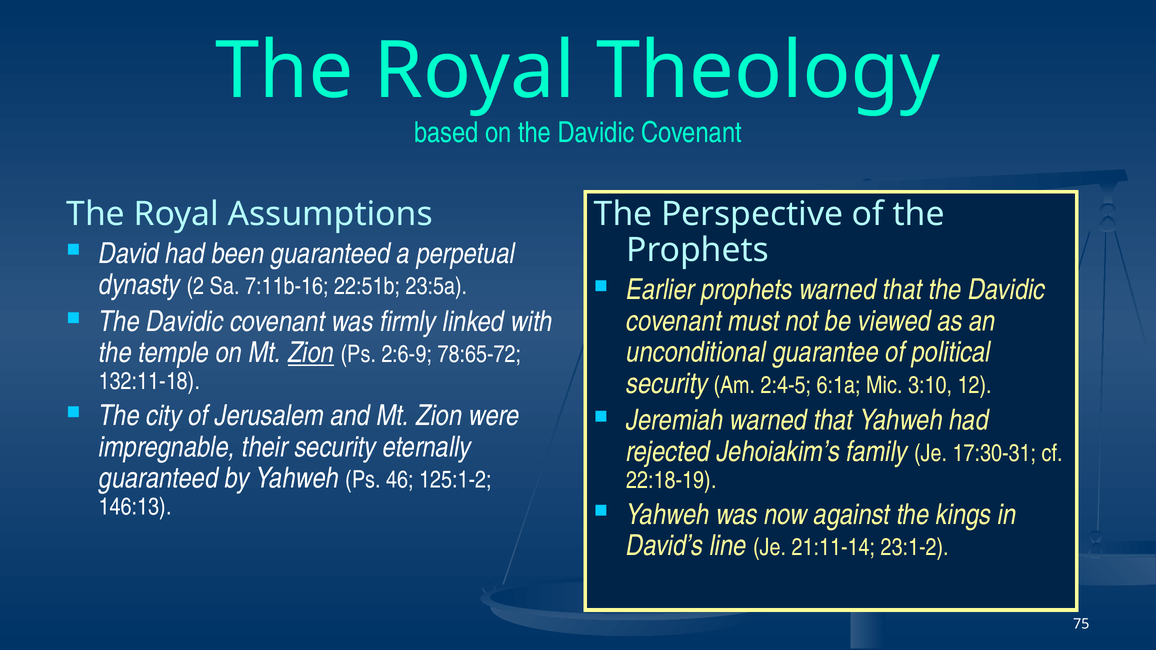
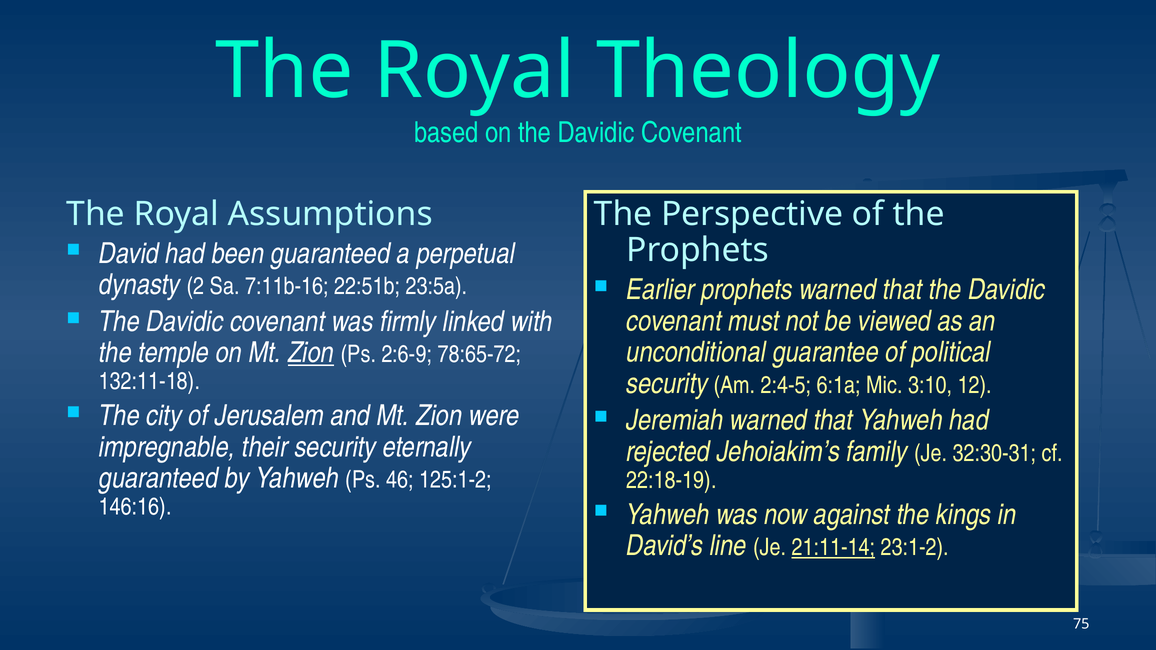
17:30-31: 17:30-31 -> 32:30-31 (994, 453)
146:13: 146:13 -> 146:16 (135, 507)
21:11-14 underline: none -> present (833, 548)
